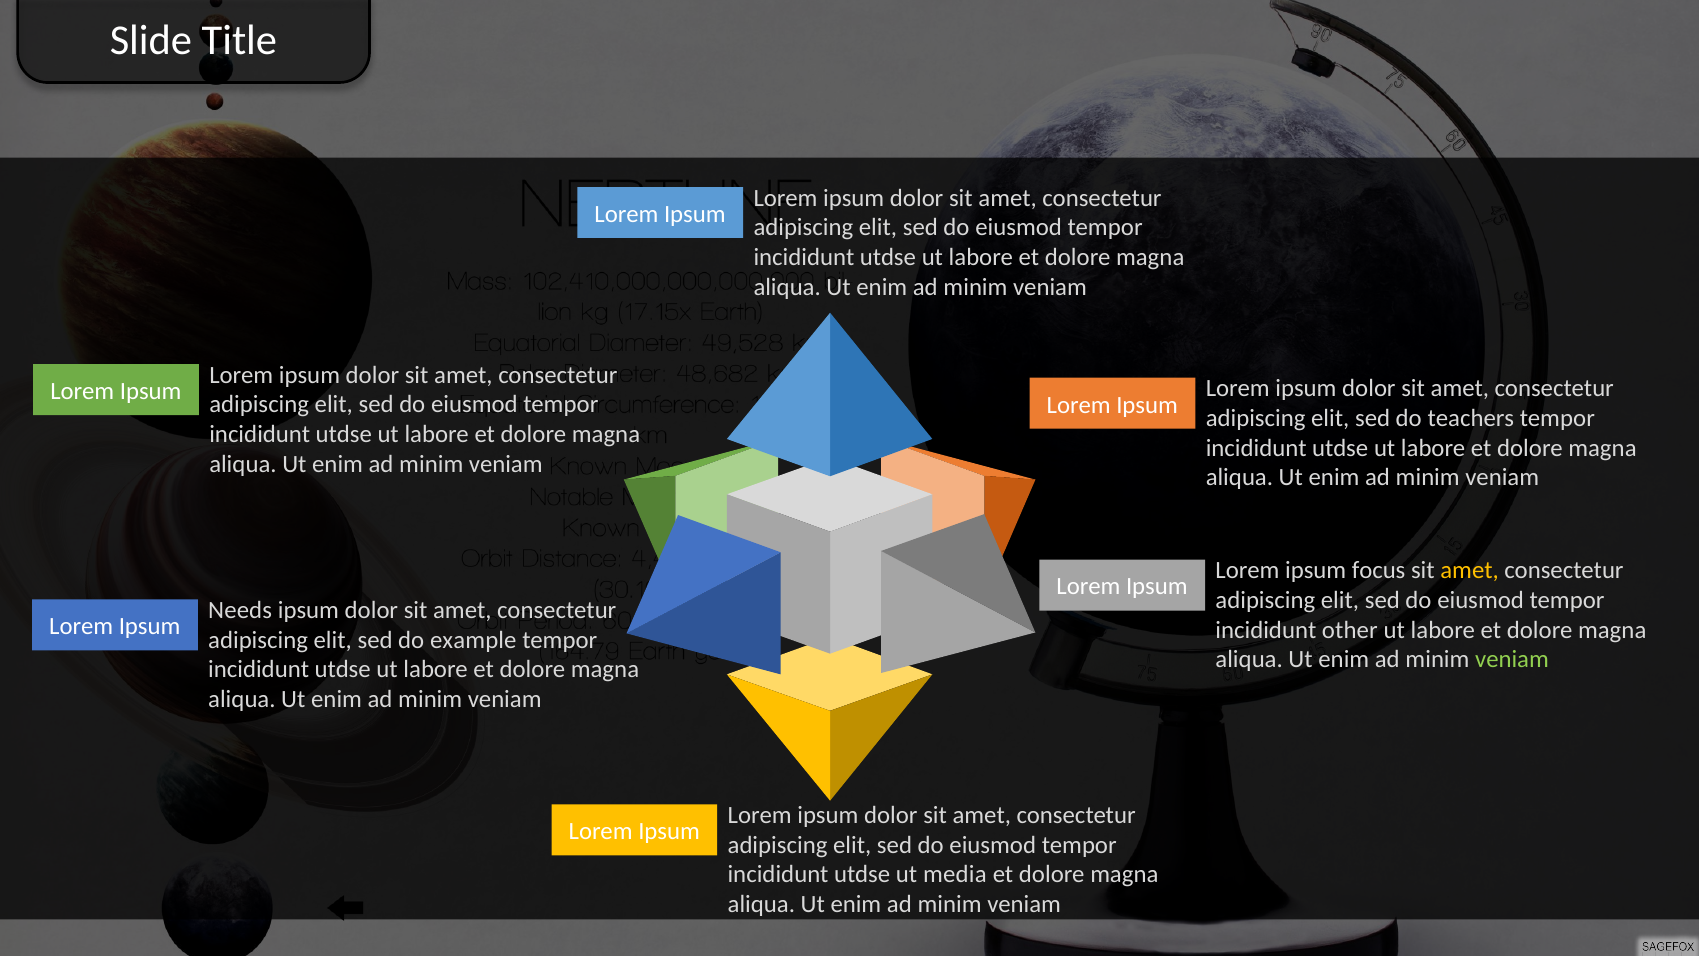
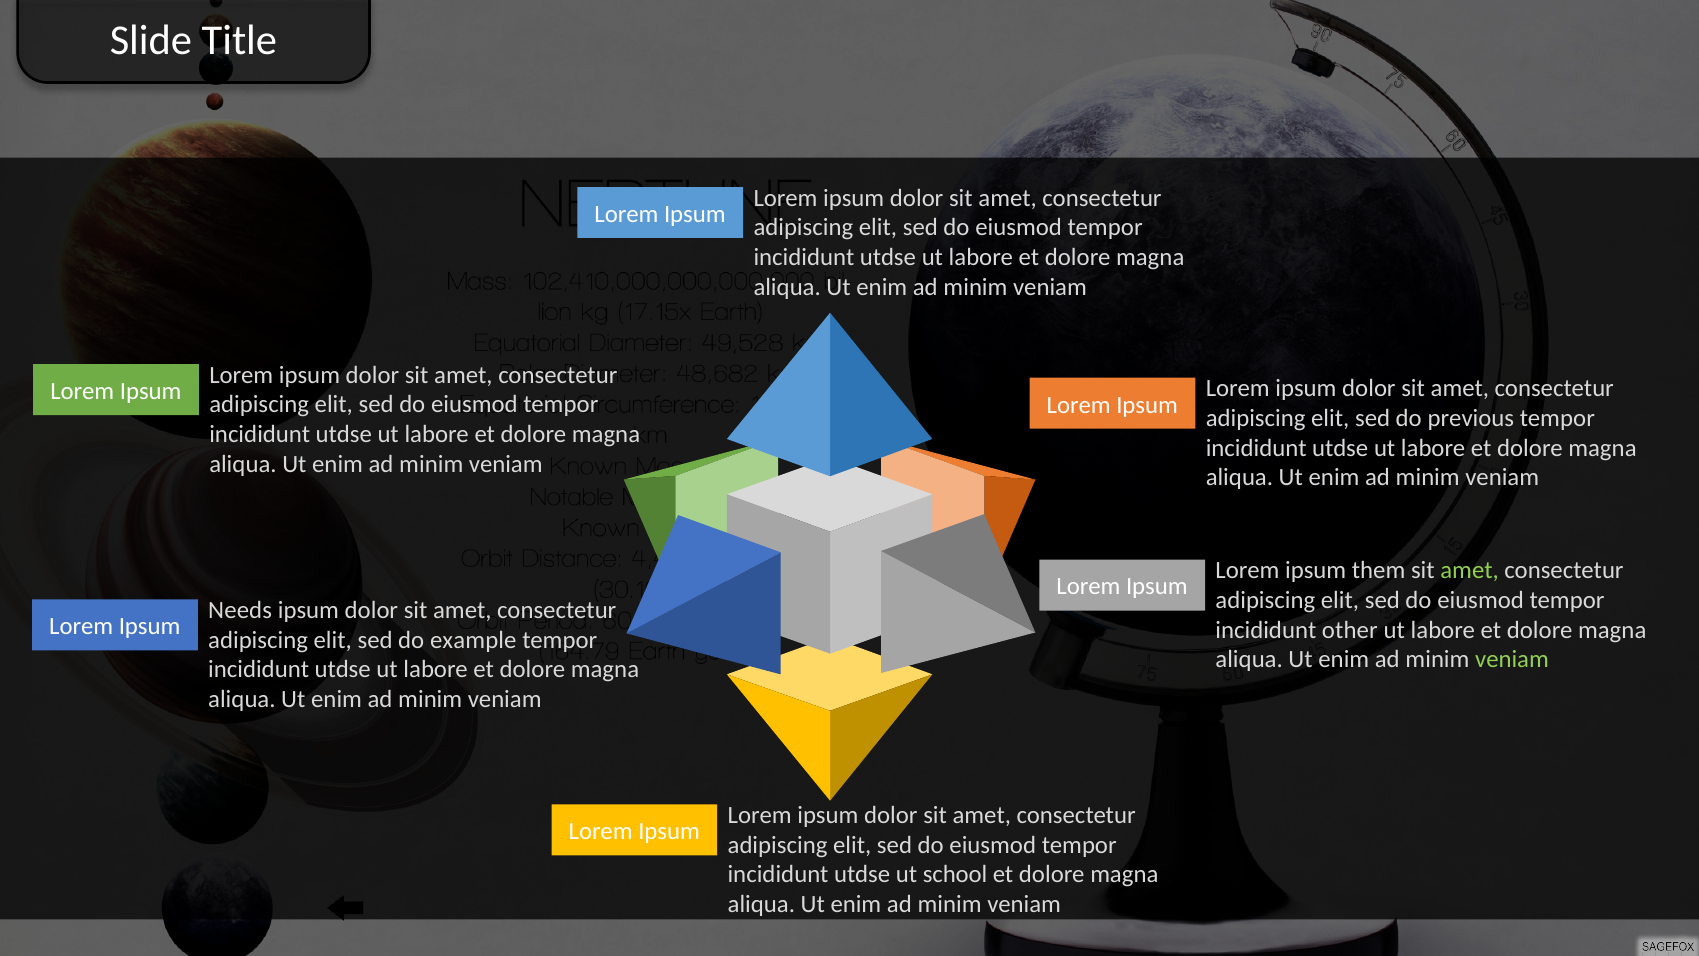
teachers: teachers -> previous (1471, 418)
focus: focus -> them (1379, 570)
amet colour: yellow -> light green (1470, 570)
media: media -> school (955, 874)
